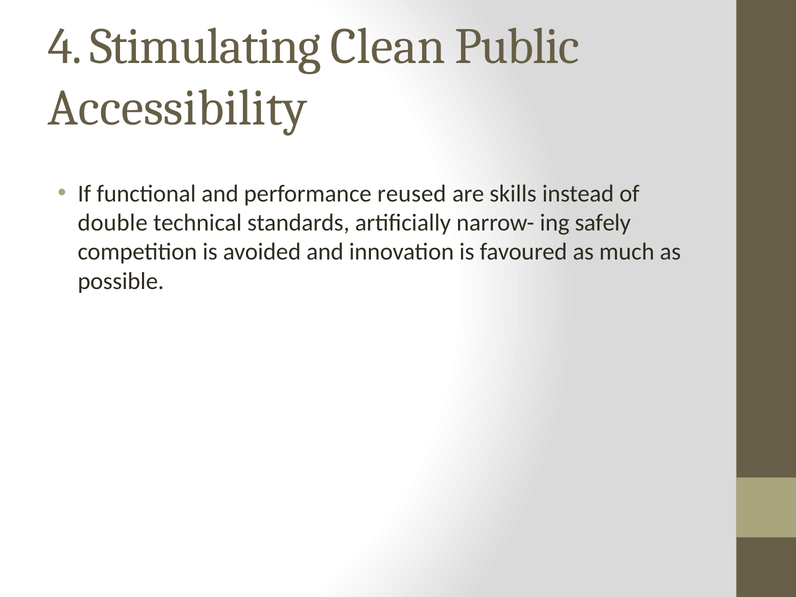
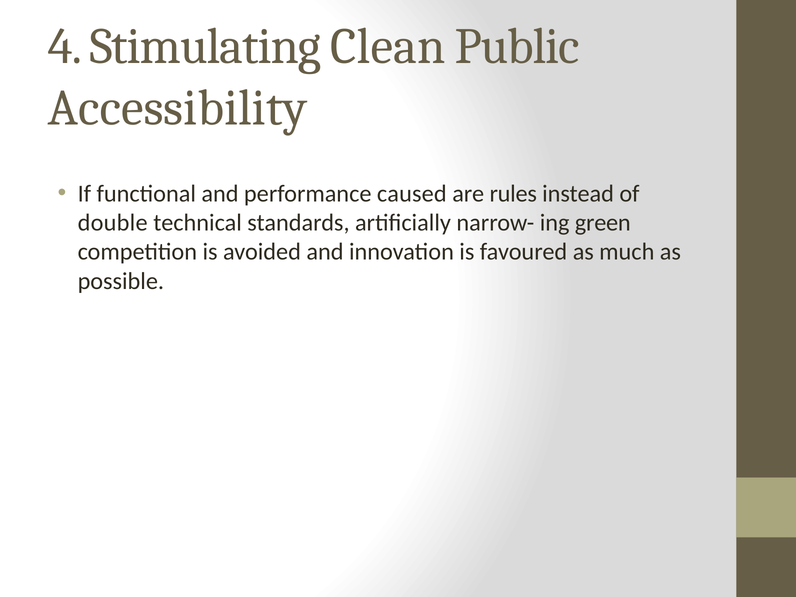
reused: reused -> caused (412, 194)
skills: skills -> rules (513, 194)
safely: safely -> green (603, 223)
